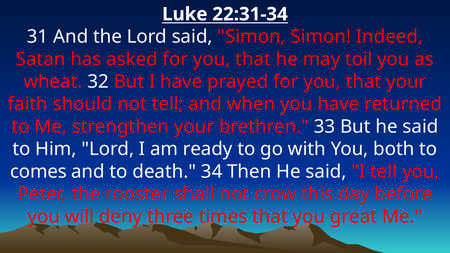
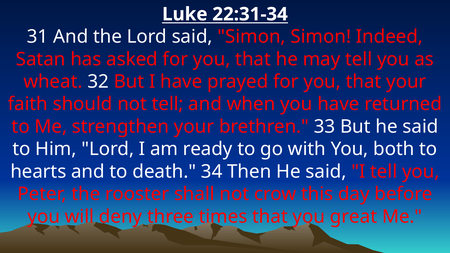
may toil: toil -> tell (359, 59)
comes: comes -> hearts (38, 172)
